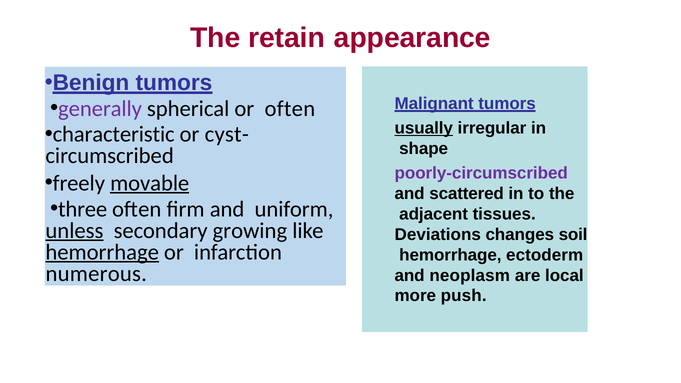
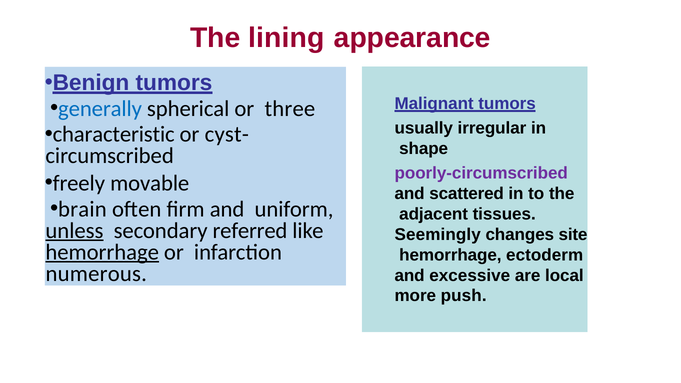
retain: retain -> lining (286, 38)
generally colour: purple -> blue (100, 109)
or often: often -> three (290, 109)
usually underline: present -> none (424, 128)
movable underline: present -> none (150, 183)
three: three -> brain (82, 209)
growing: growing -> referred (250, 231)
Deviations: Deviations -> Seemingly (438, 235)
soil: soil -> site (573, 235)
neoplasm: neoplasm -> excessive (470, 275)
